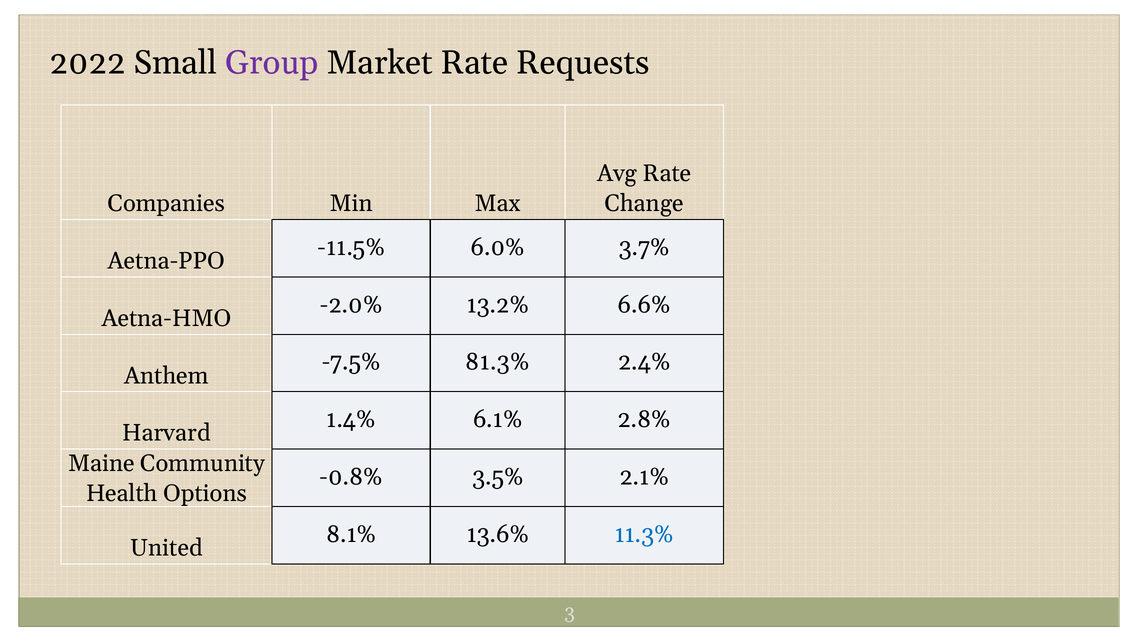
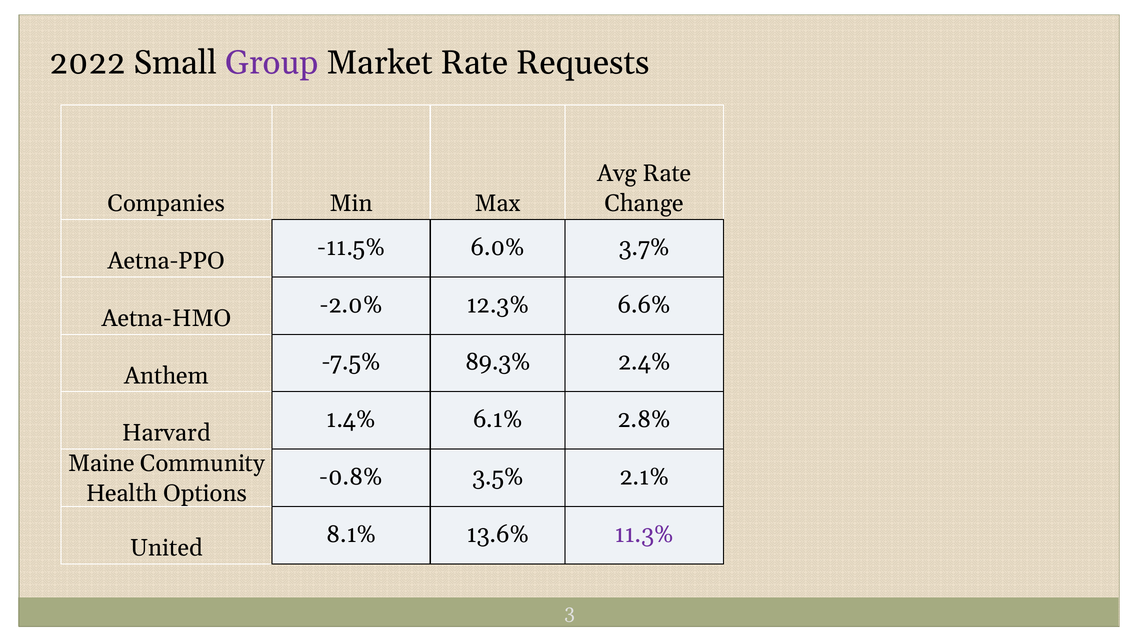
13.2%: 13.2% -> 12.3% (498, 305)
81.3%: 81.3% -> 89.3% (498, 362)
11.3% colour: blue -> purple (644, 534)
